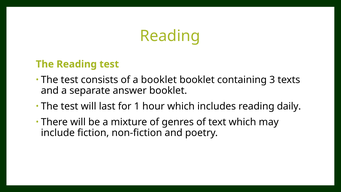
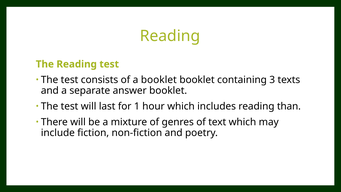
daily: daily -> than (289, 106)
